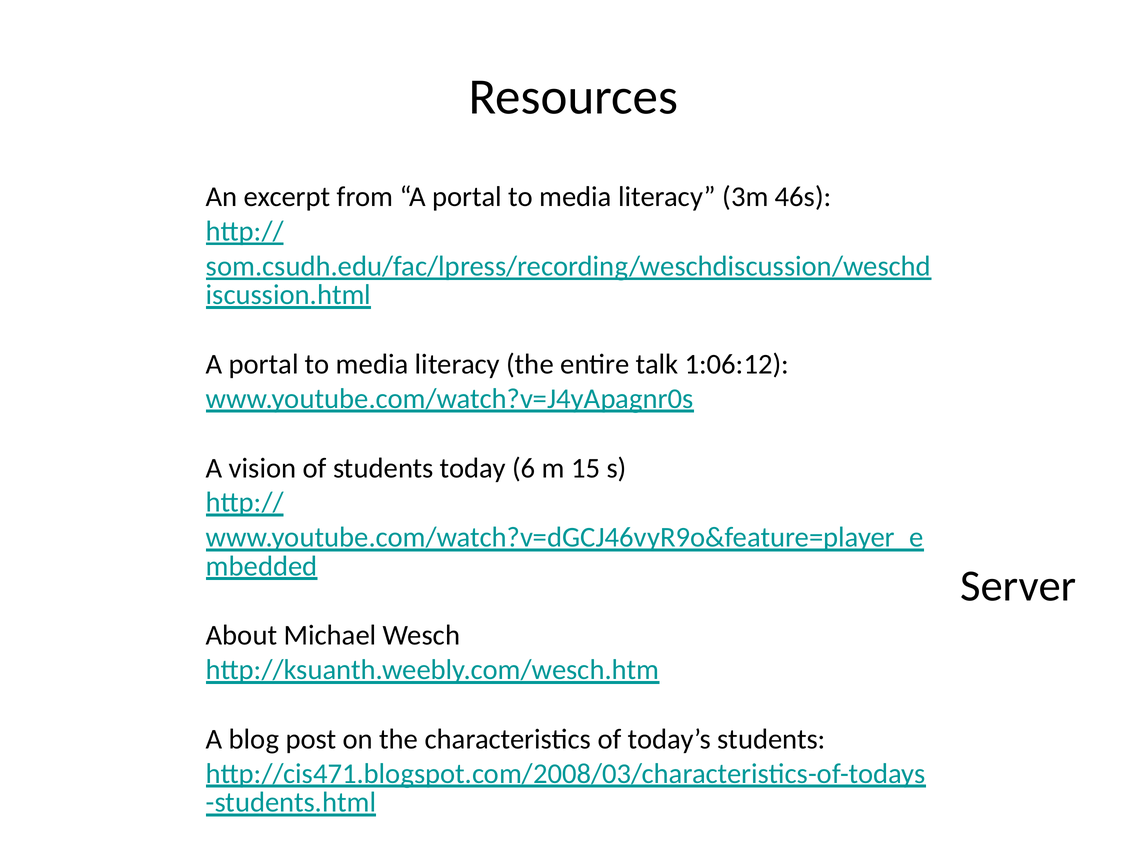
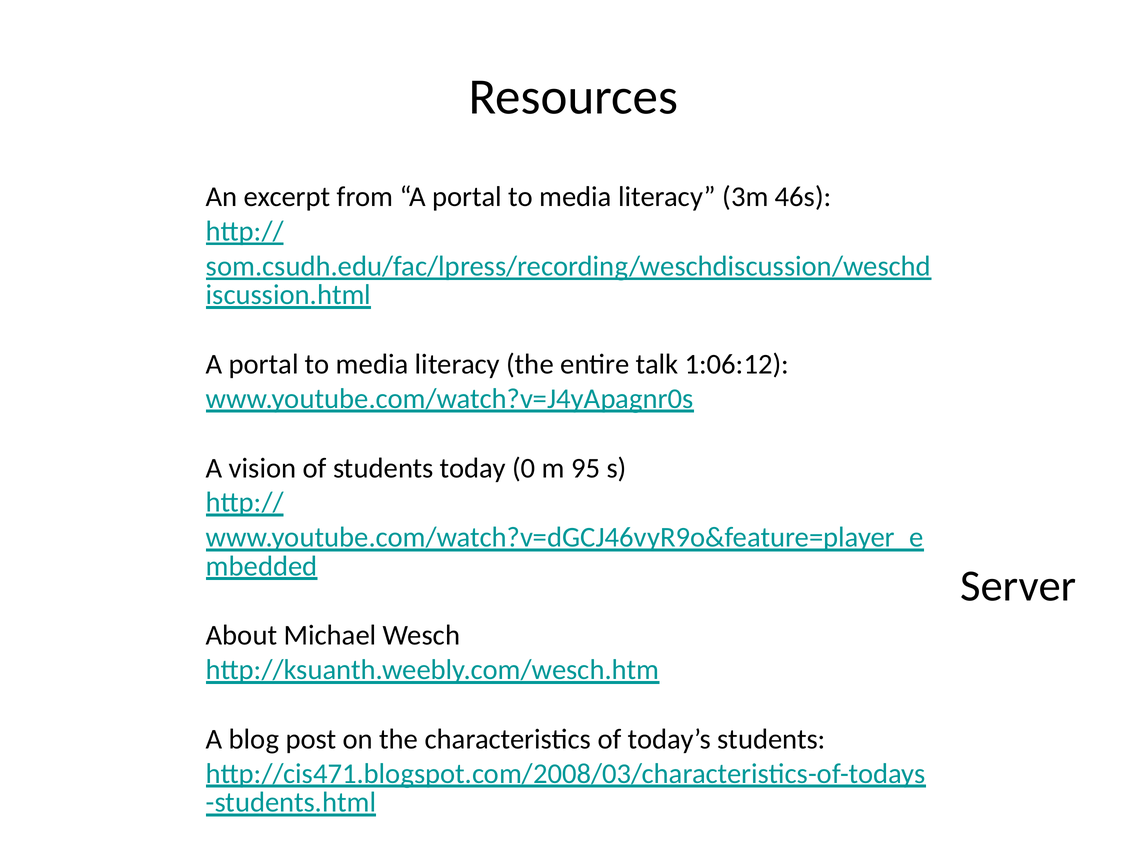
6: 6 -> 0 (524, 468)
15: 15 -> 95 (586, 468)
